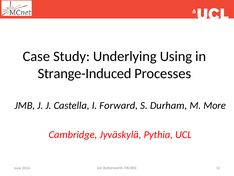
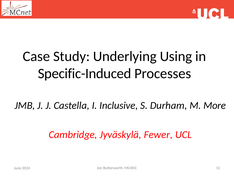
Strange-Induced: Strange-Induced -> Specific-Induced (85, 73)
Forward: Forward -> Inclusive (119, 105)
Pythia: Pythia -> Fewer (158, 134)
